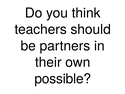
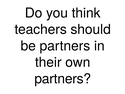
possible: possible -> partners (63, 79)
